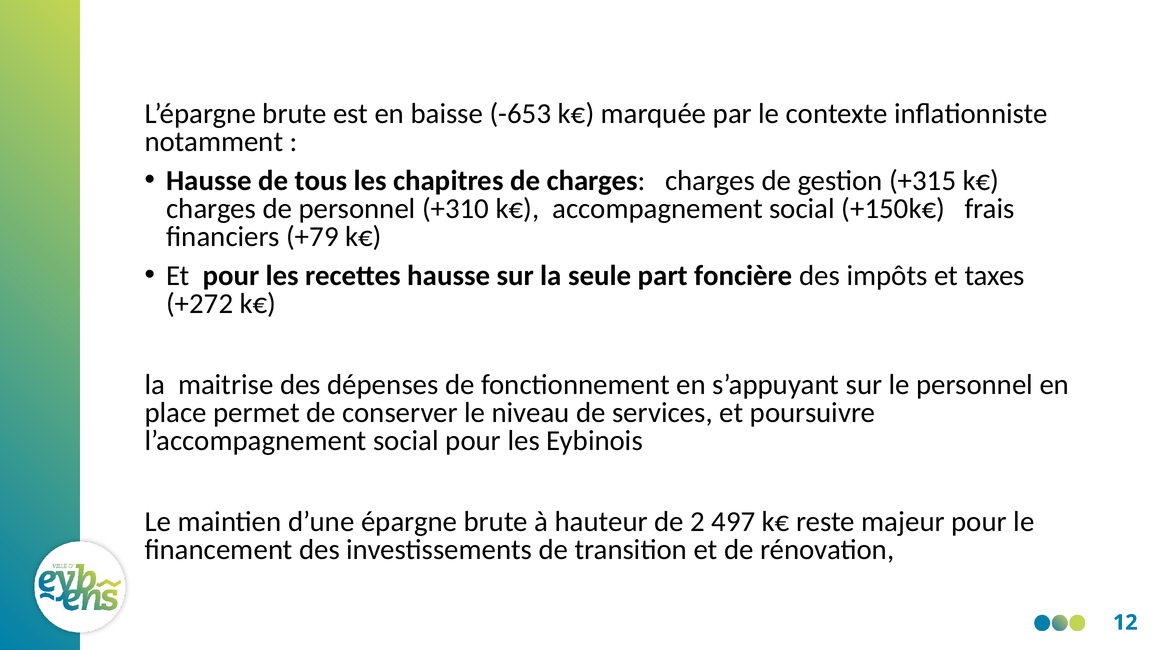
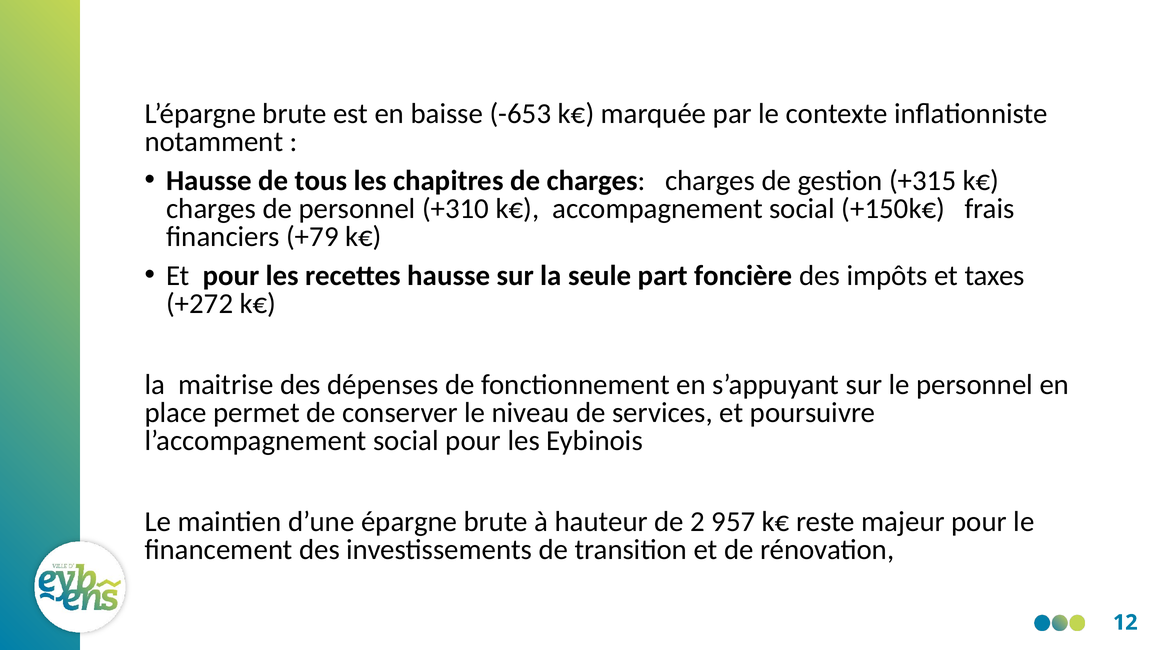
497: 497 -> 957 (733, 521)
